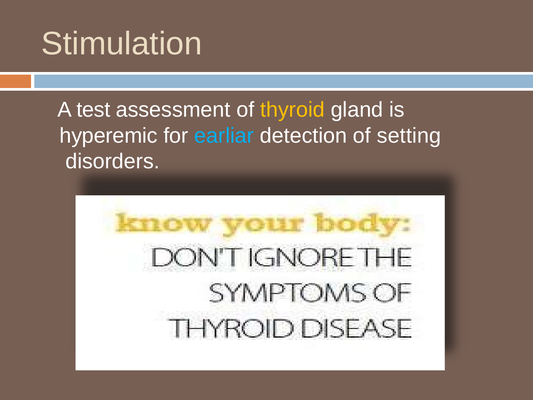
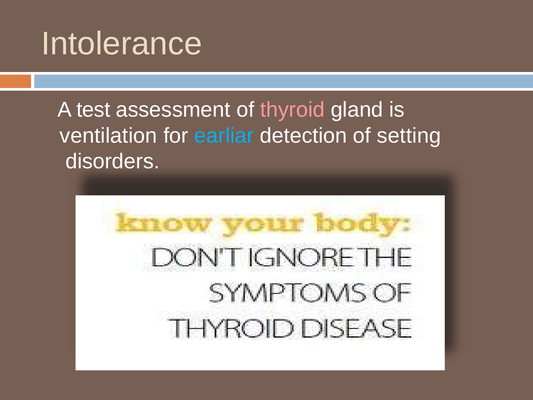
Stimulation: Stimulation -> Intolerance (122, 44)
thyroid colour: yellow -> pink (292, 110)
hyperemic: hyperemic -> ventilation (108, 136)
